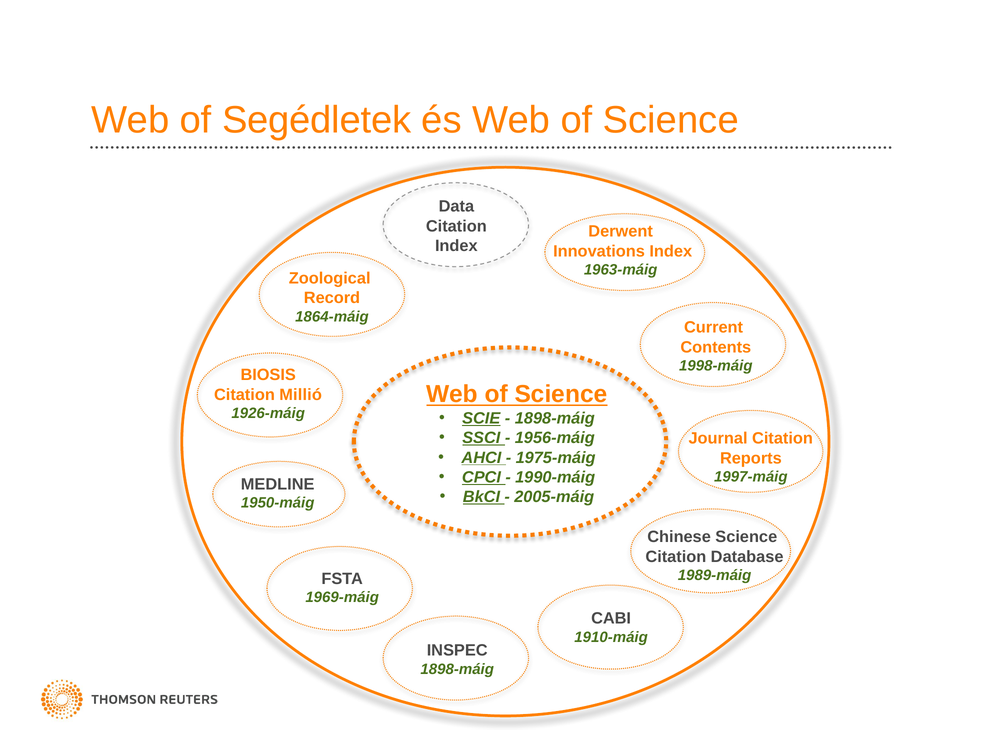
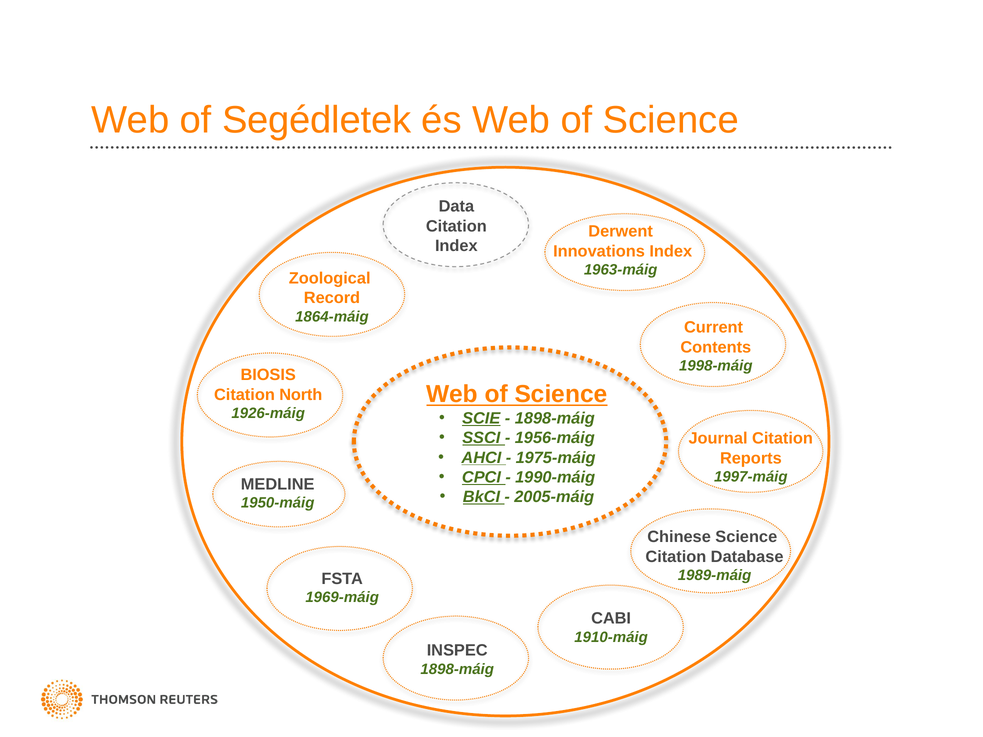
Millió: Millió -> North (301, 395)
